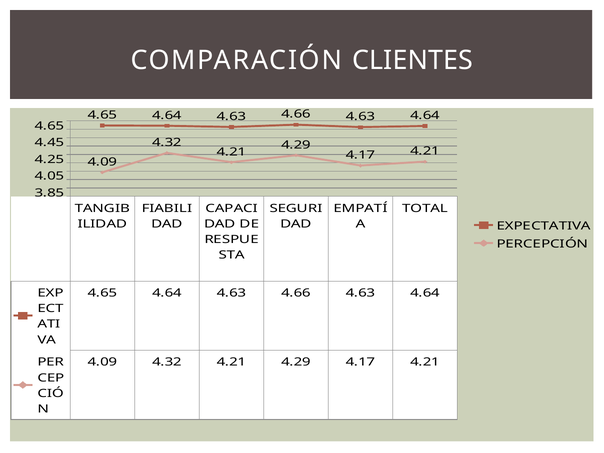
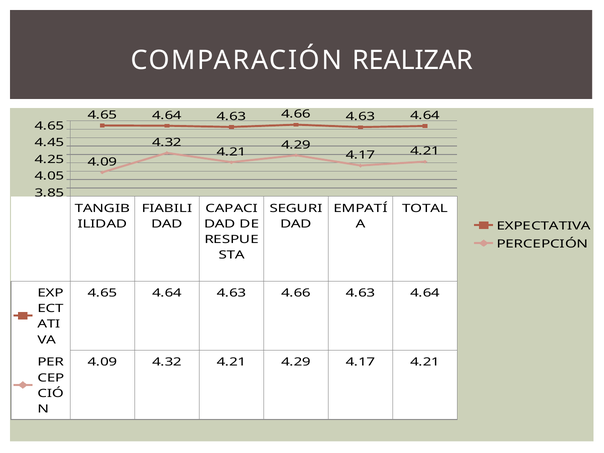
CLIENTES: CLIENTES -> REALIZAR (413, 60)
